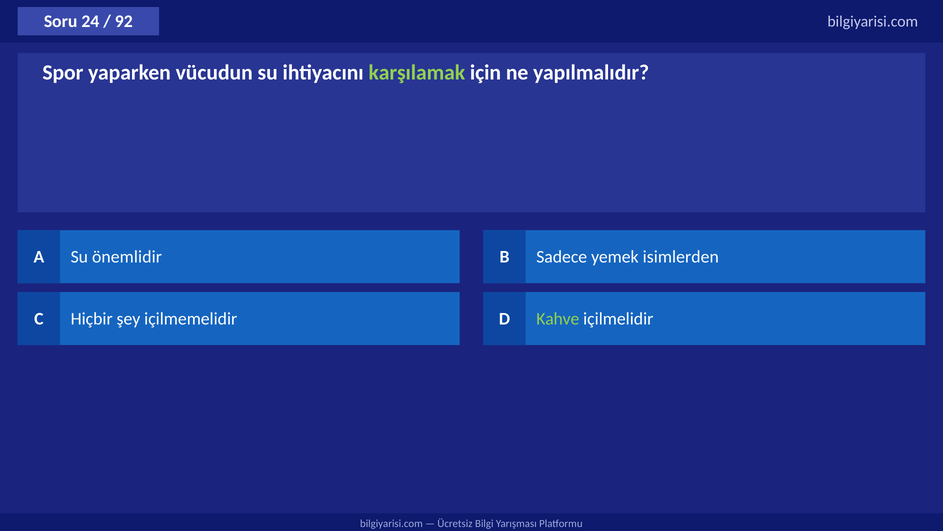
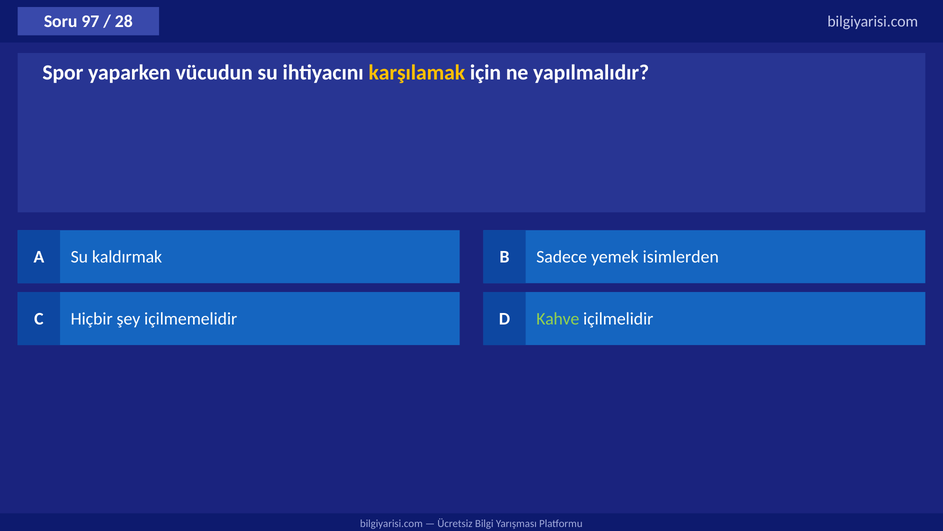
24: 24 -> 97 (90, 22)
92: 92 -> 28 (124, 22)
karşılamak colour: light green -> yellow (417, 73)
önemlidir: önemlidir -> kaldırmak (127, 257)
